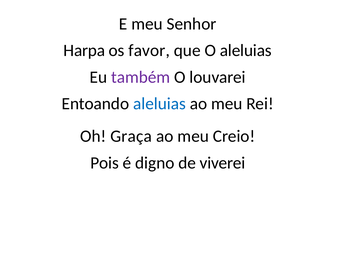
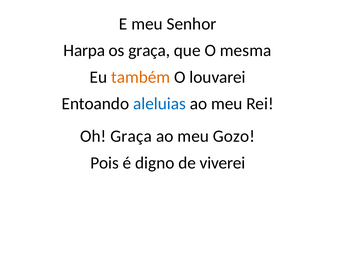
os favor: favor -> graça (149, 51)
O aleluias: aleluias -> mesma (246, 51)
também colour: purple -> orange (141, 77)
Creio: Creio -> Gozo (234, 136)
